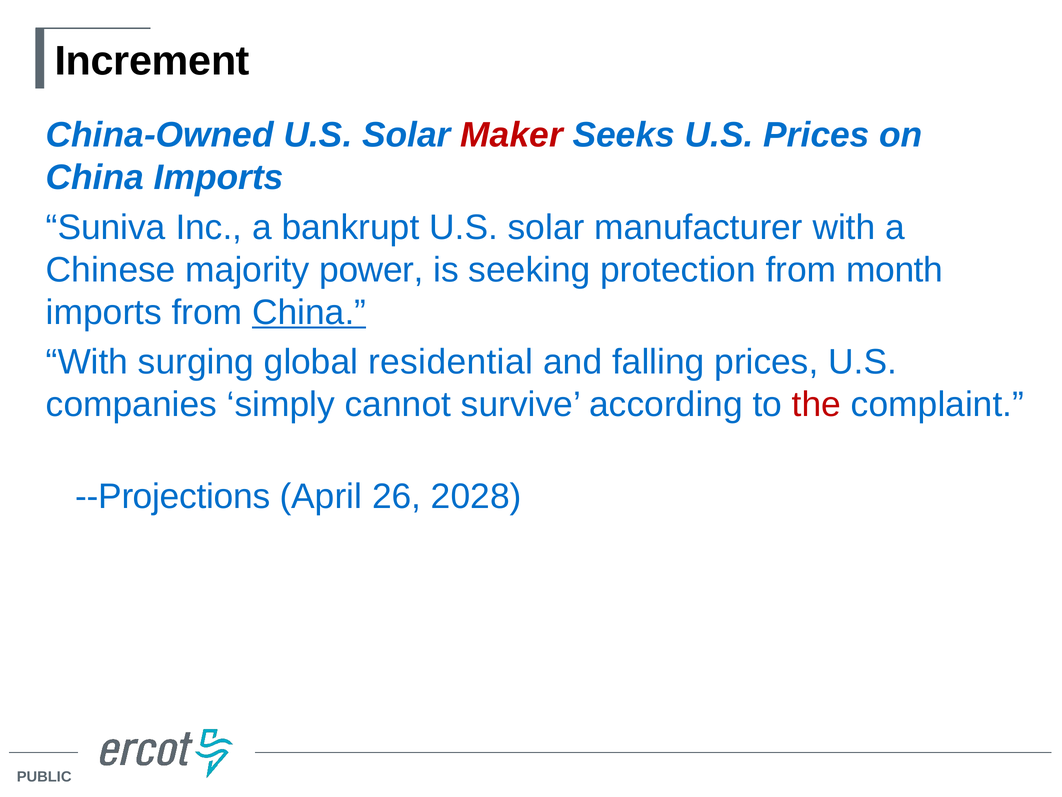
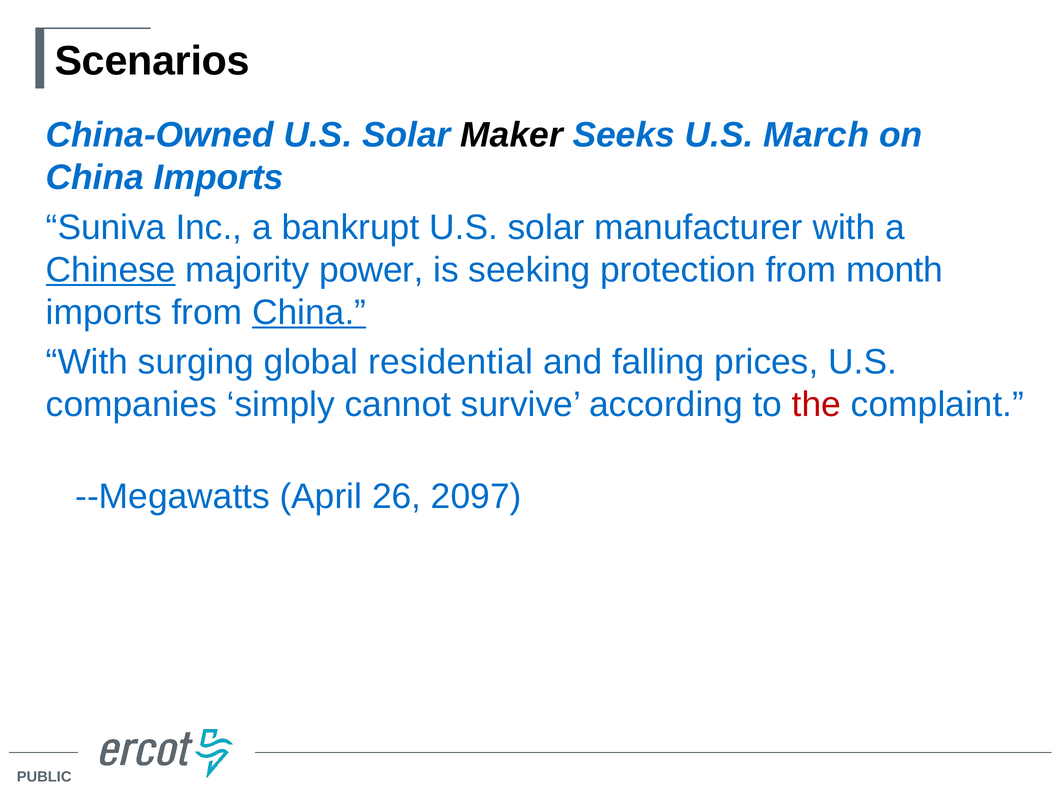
Increment: Increment -> Scenarios (152, 61)
Maker colour: red -> black (512, 135)
U.S Prices: Prices -> March (816, 135)
Chinese underline: none -> present (111, 270)
--Projections: --Projections -> --Megawatts (173, 496)
2028: 2028 -> 2097 (476, 496)
